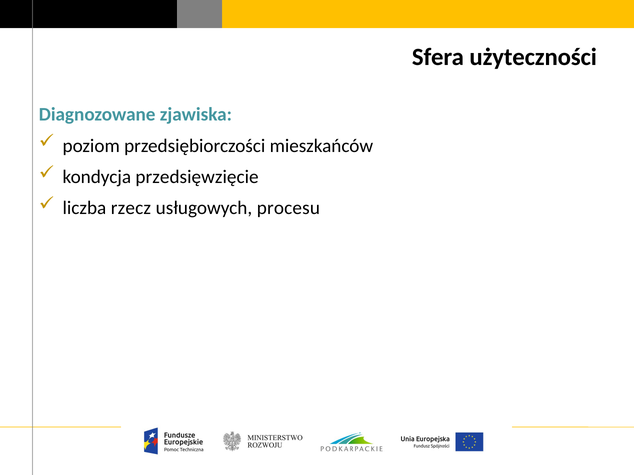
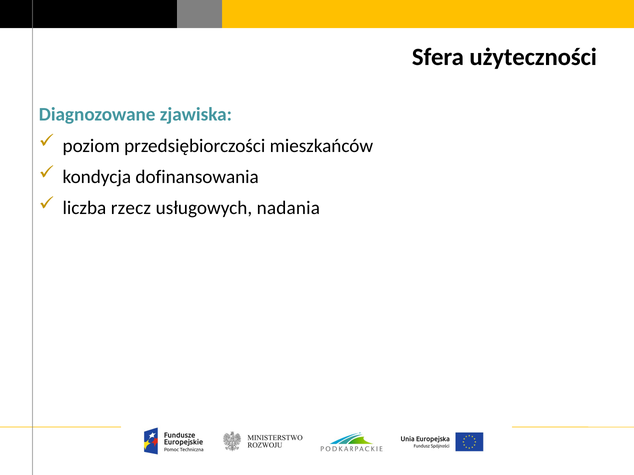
przedsięwzięcie: przedsięwzięcie -> dofinansowania (197, 177)
procesu: procesu -> nadania (288, 208)
